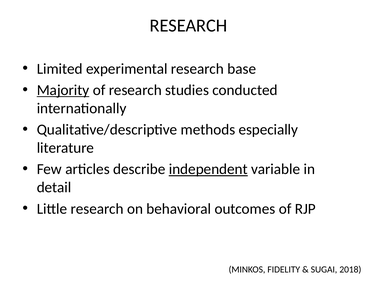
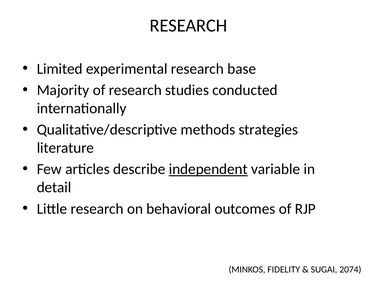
Majority underline: present -> none (63, 90)
especially: especially -> strategies (268, 130)
2018: 2018 -> 2074 (350, 269)
